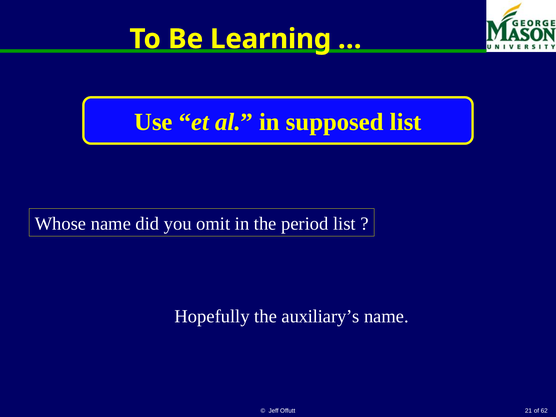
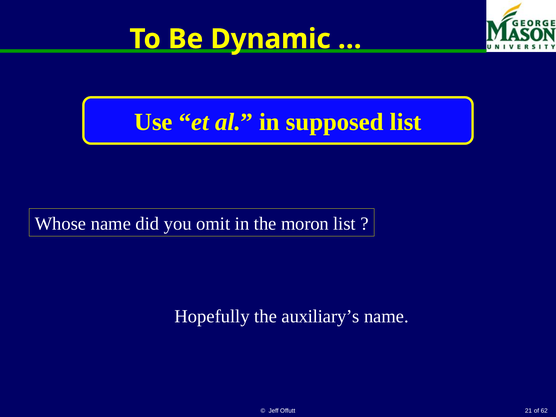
Learning: Learning -> Dynamic (271, 39)
period: period -> moron (305, 224)
